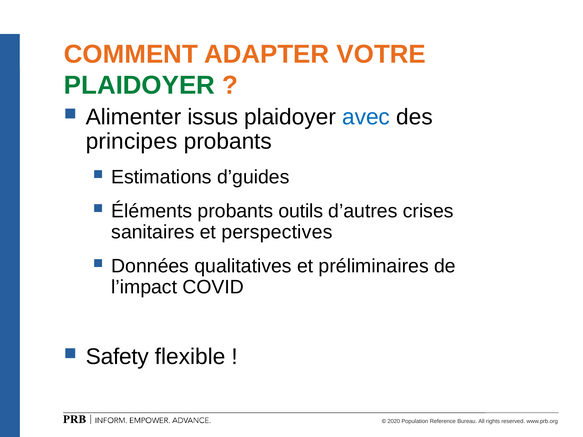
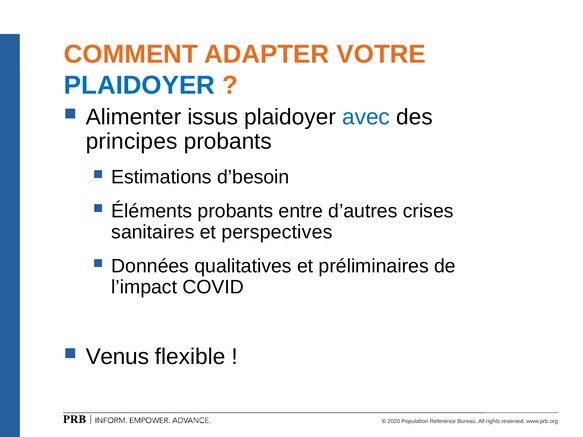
PLAIDOYER colour: green -> blue (139, 85)
d’guides: d’guides -> d’besoin (253, 177)
outils: outils -> entre (301, 211)
Safety: Safety -> Venus (117, 357)
